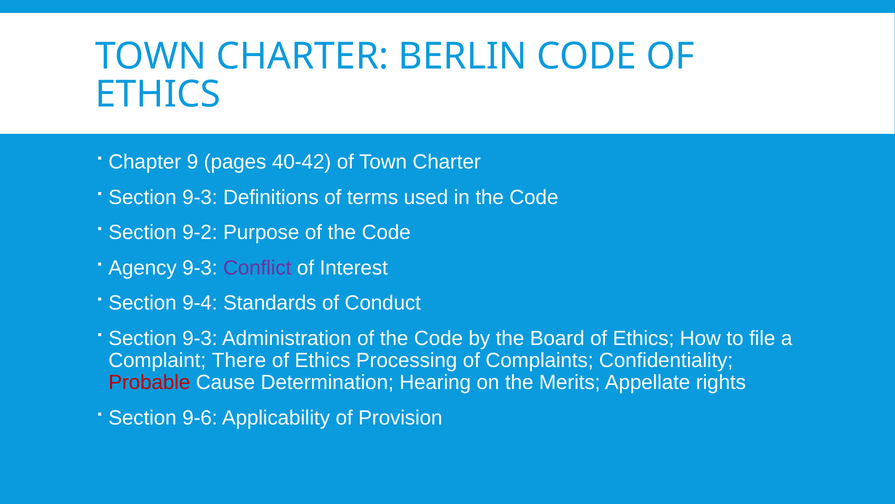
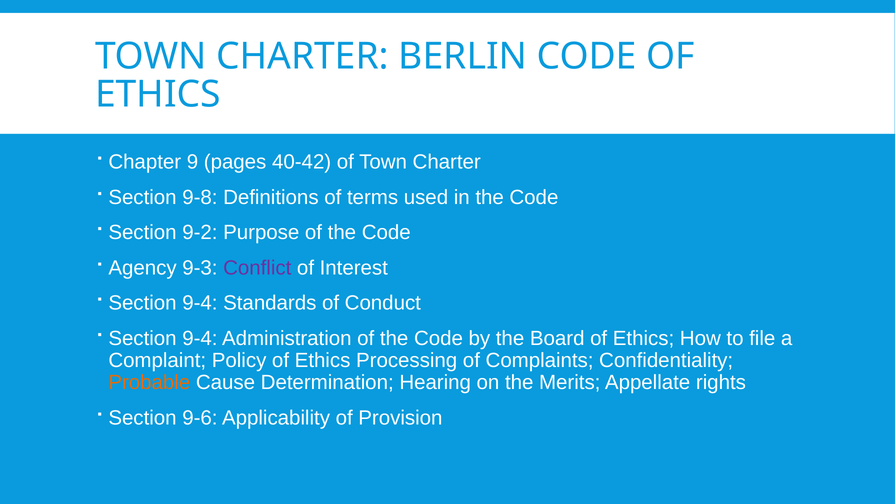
9-3: 9-3 -> 9-8 (200, 197)
9-3: 9-3 -> 9-4 (200, 338)
There: There -> Policy (239, 360)
Probable colour: red -> orange (149, 382)
